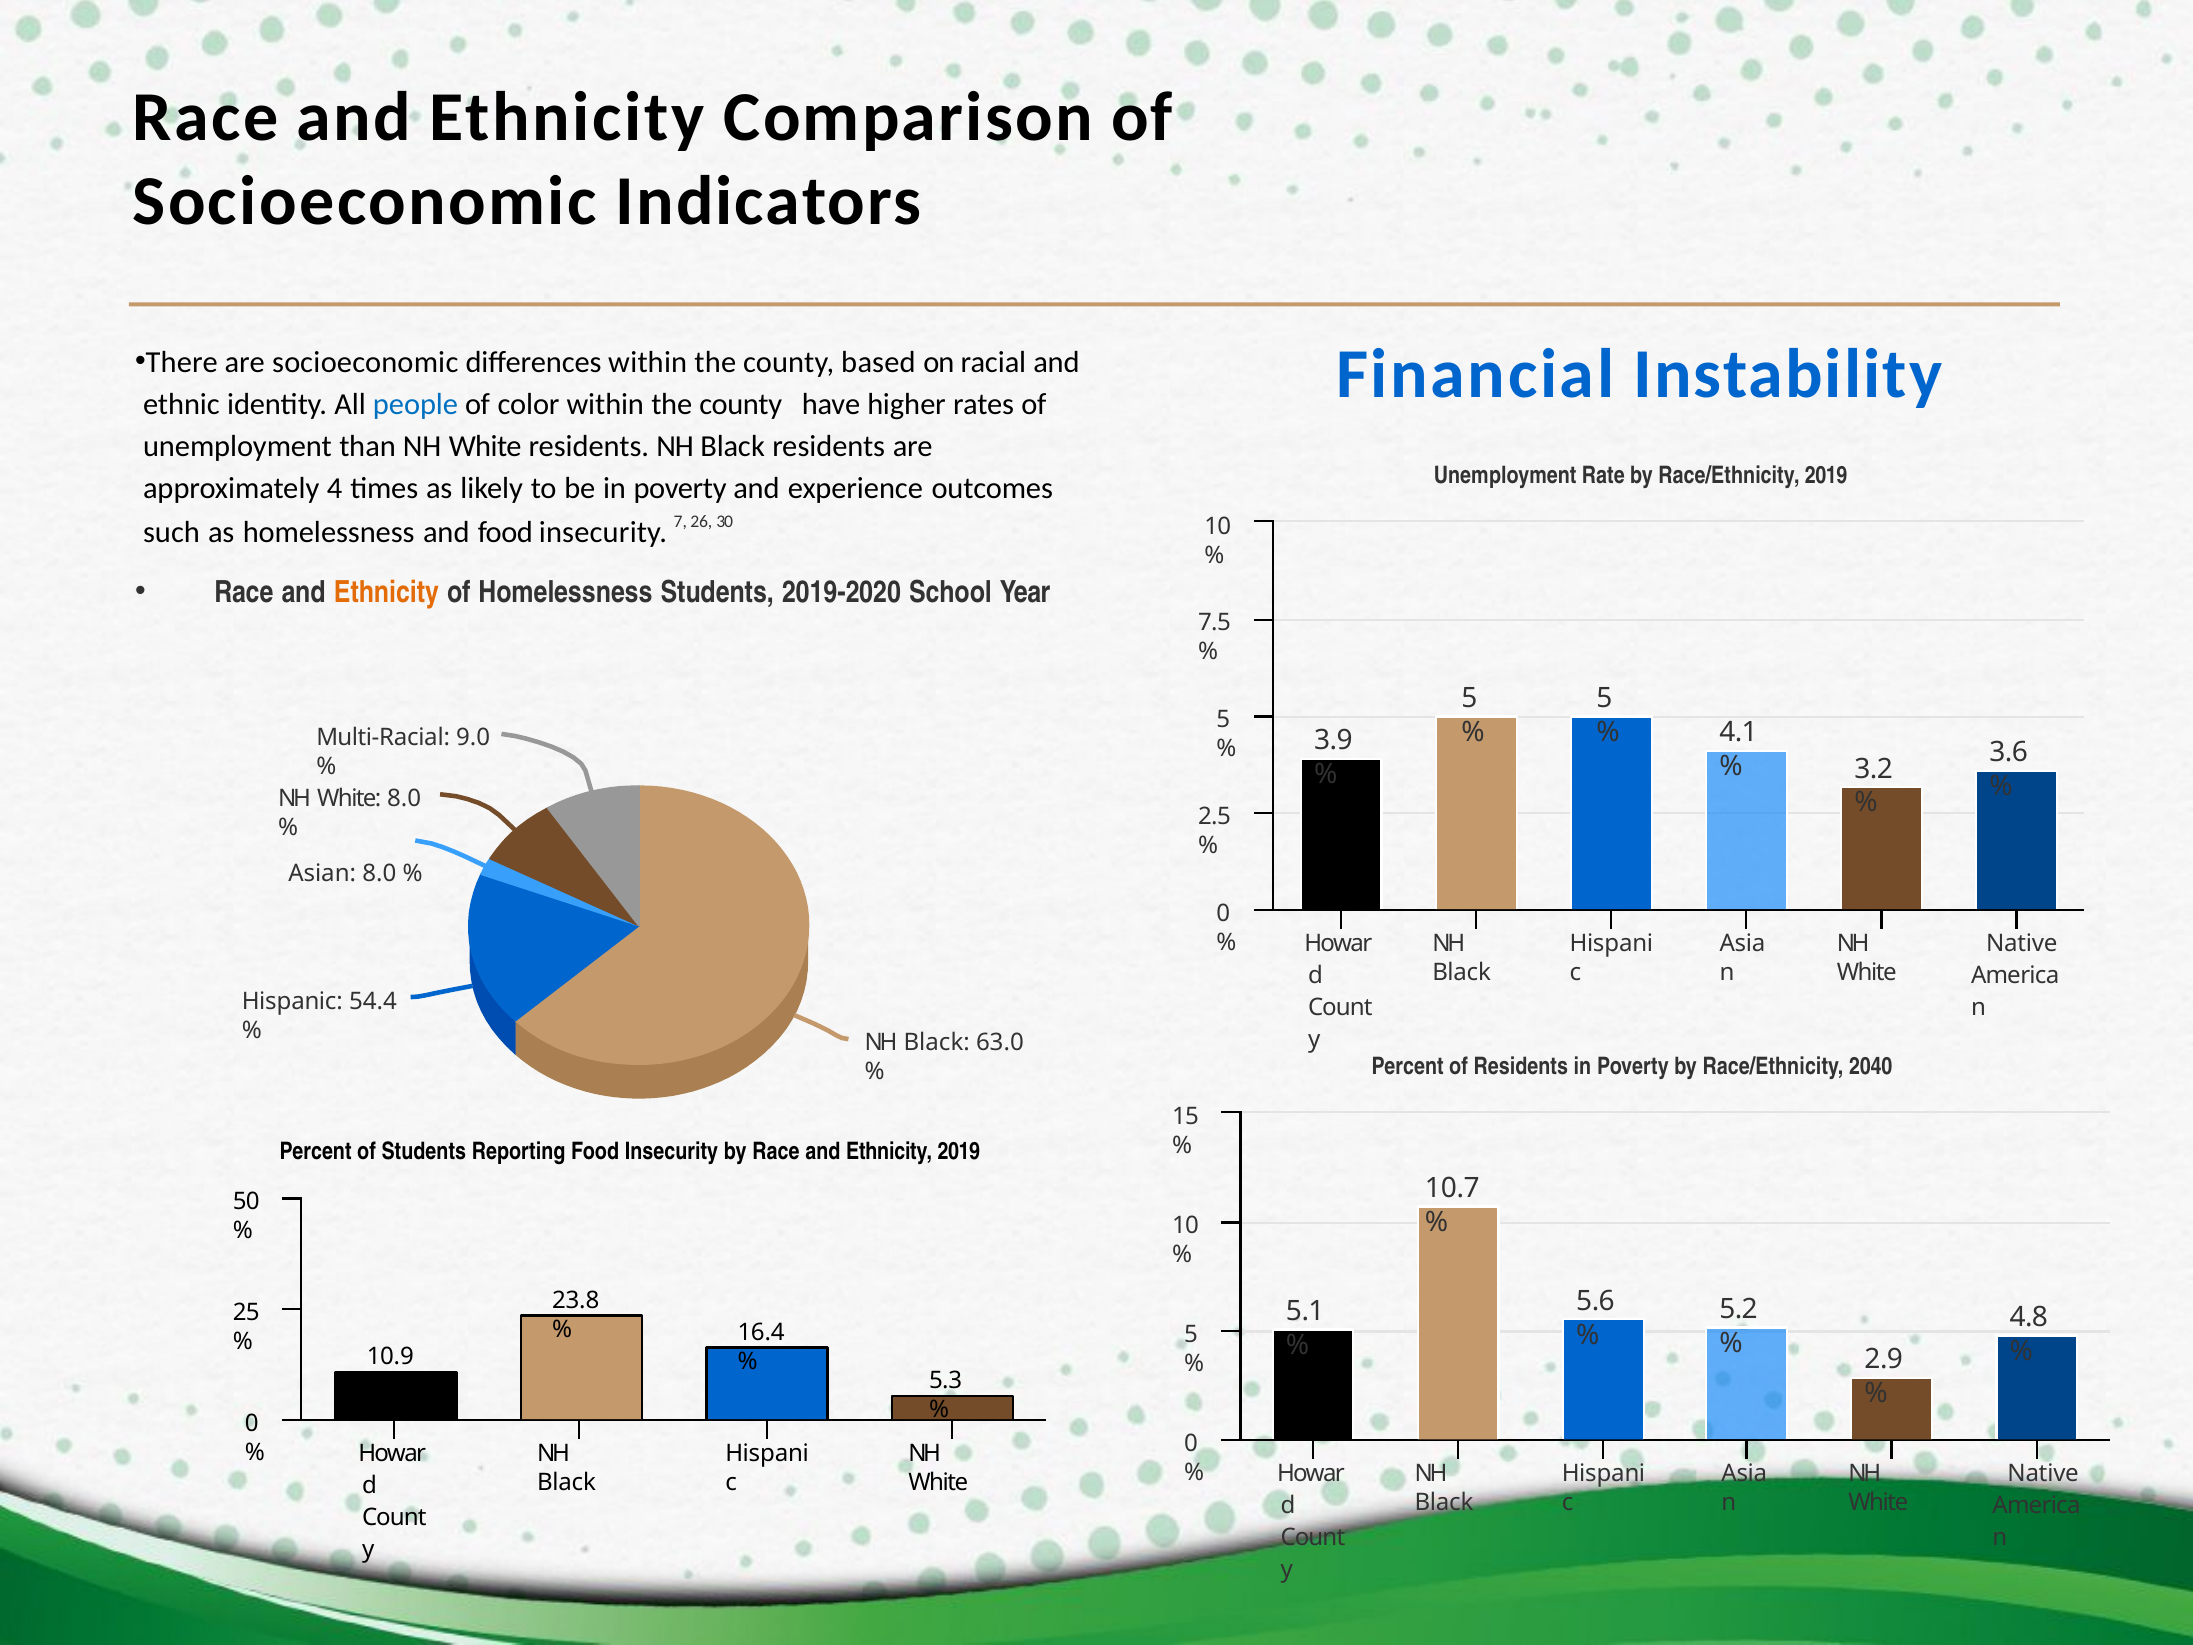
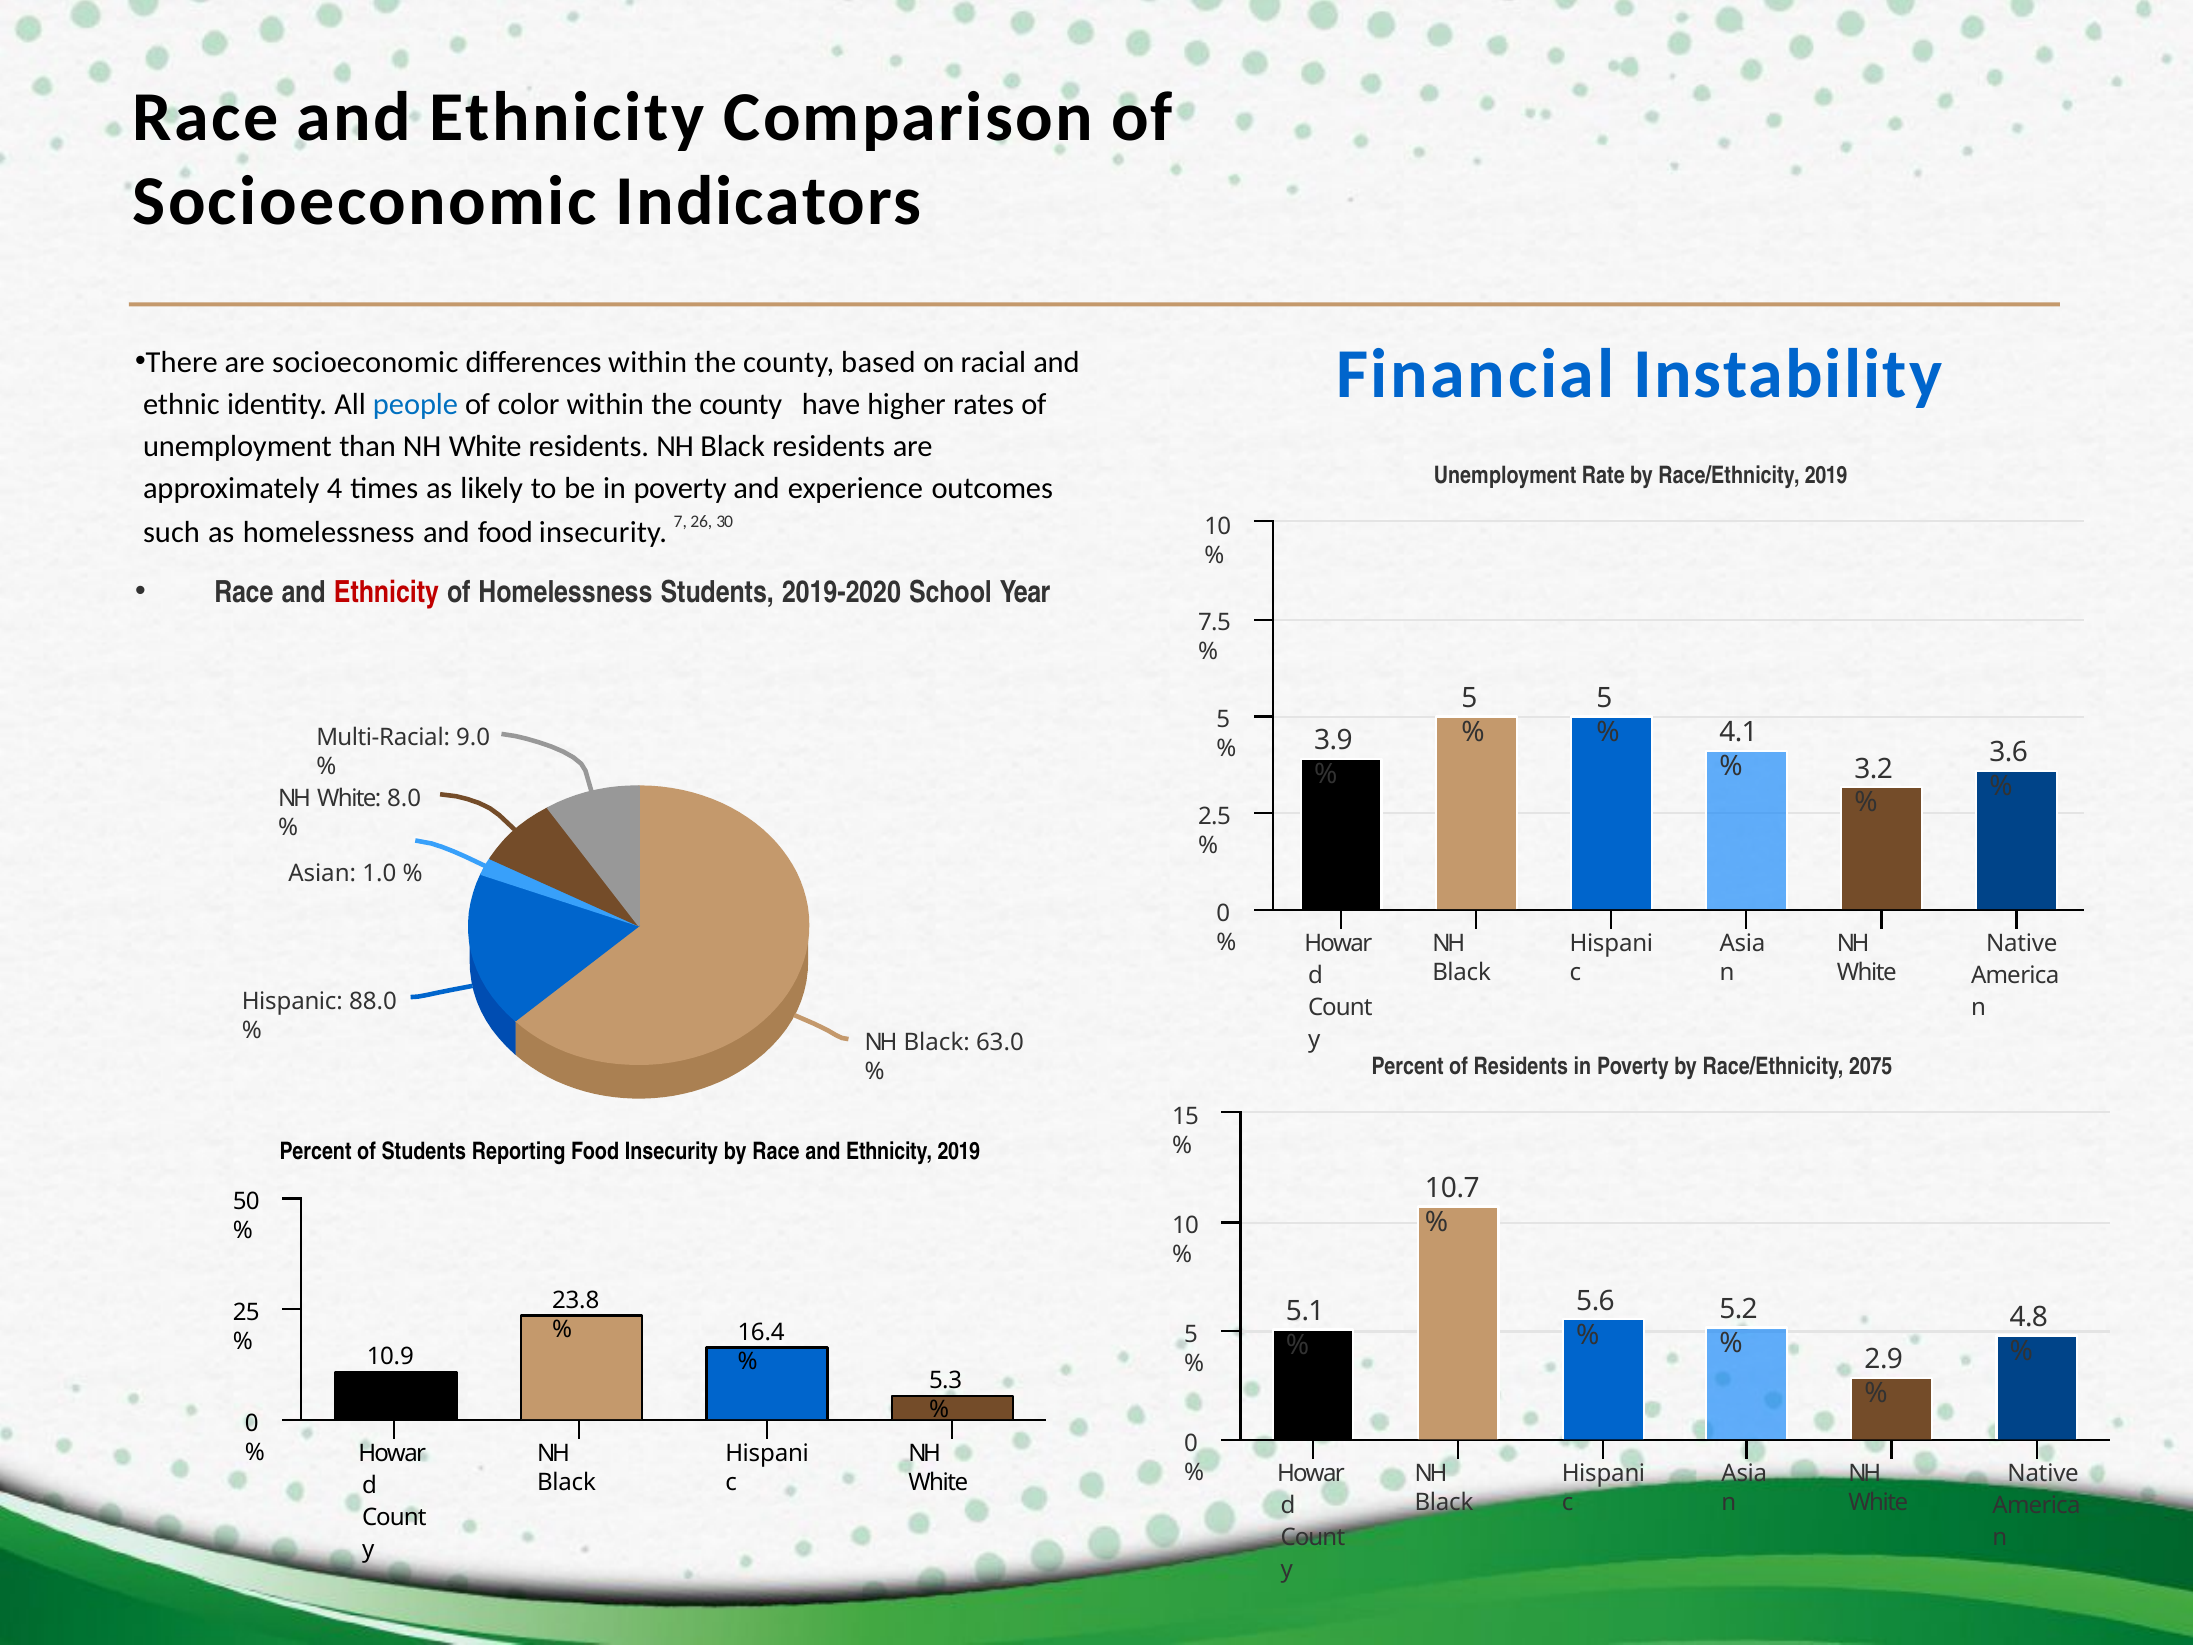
Ethnicity colour: orange -> red (386, 592)
Asian 8.0: 8.0 -> 1.0 (379, 874)
54.4: 54.4 -> 88.0 (373, 1002)
2040: 2040 -> 2075 (1871, 1066)
